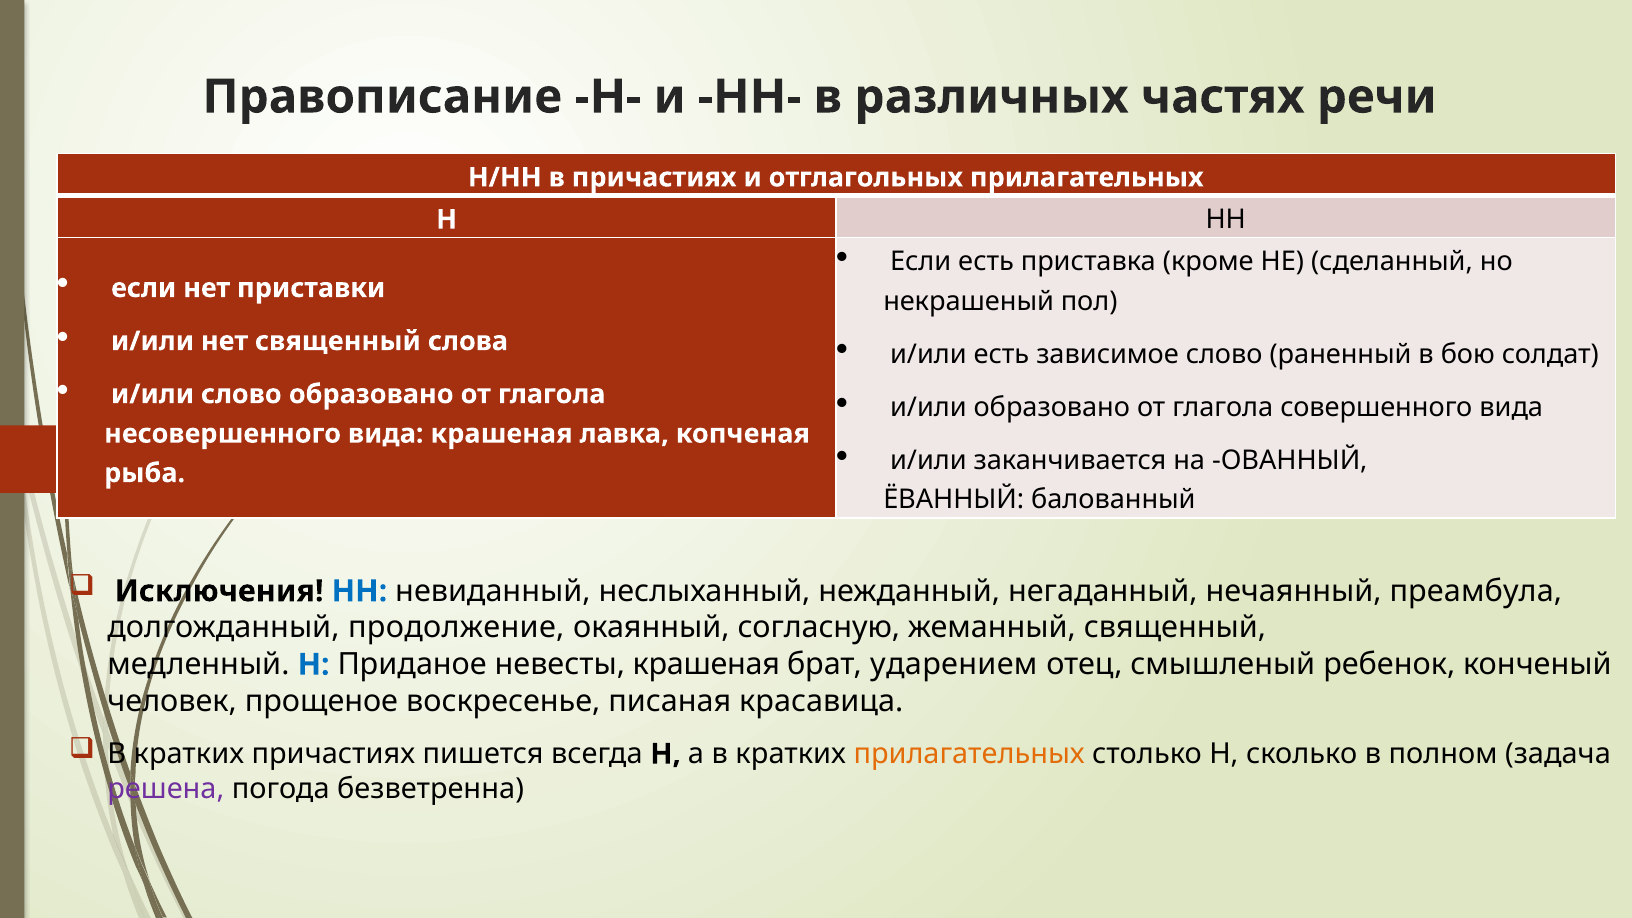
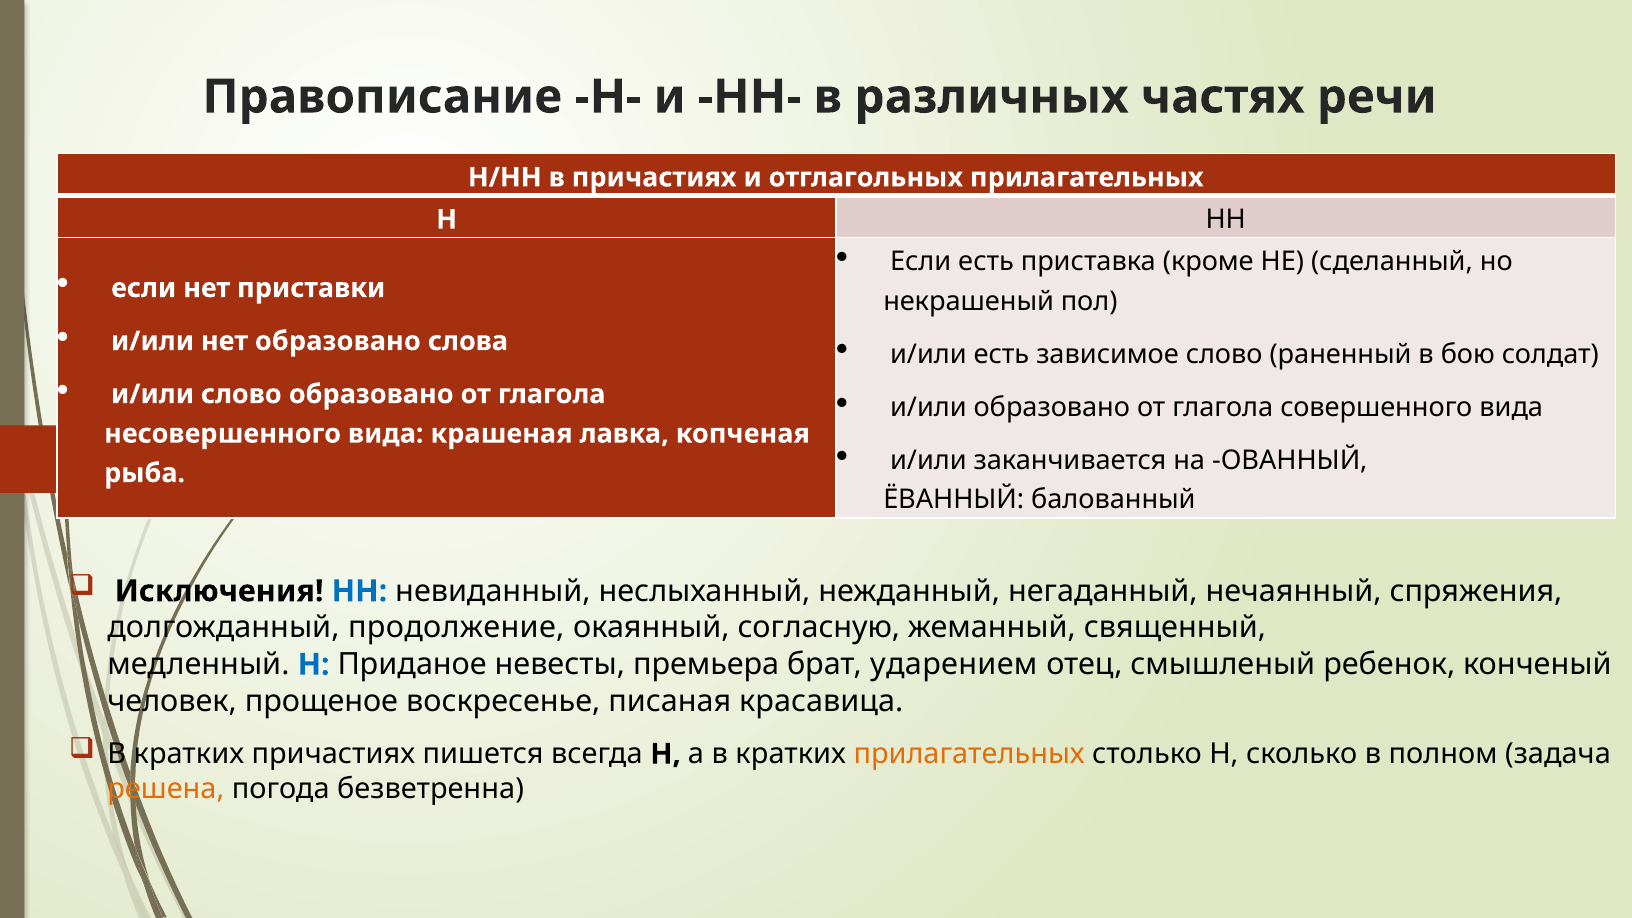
священный: священный -> образовано (338, 341)
преамбула: преамбула -> спряжения (1476, 591)
невесты крашеная: крашеная -> премьера (706, 665)
решена colour: purple -> orange (166, 789)
